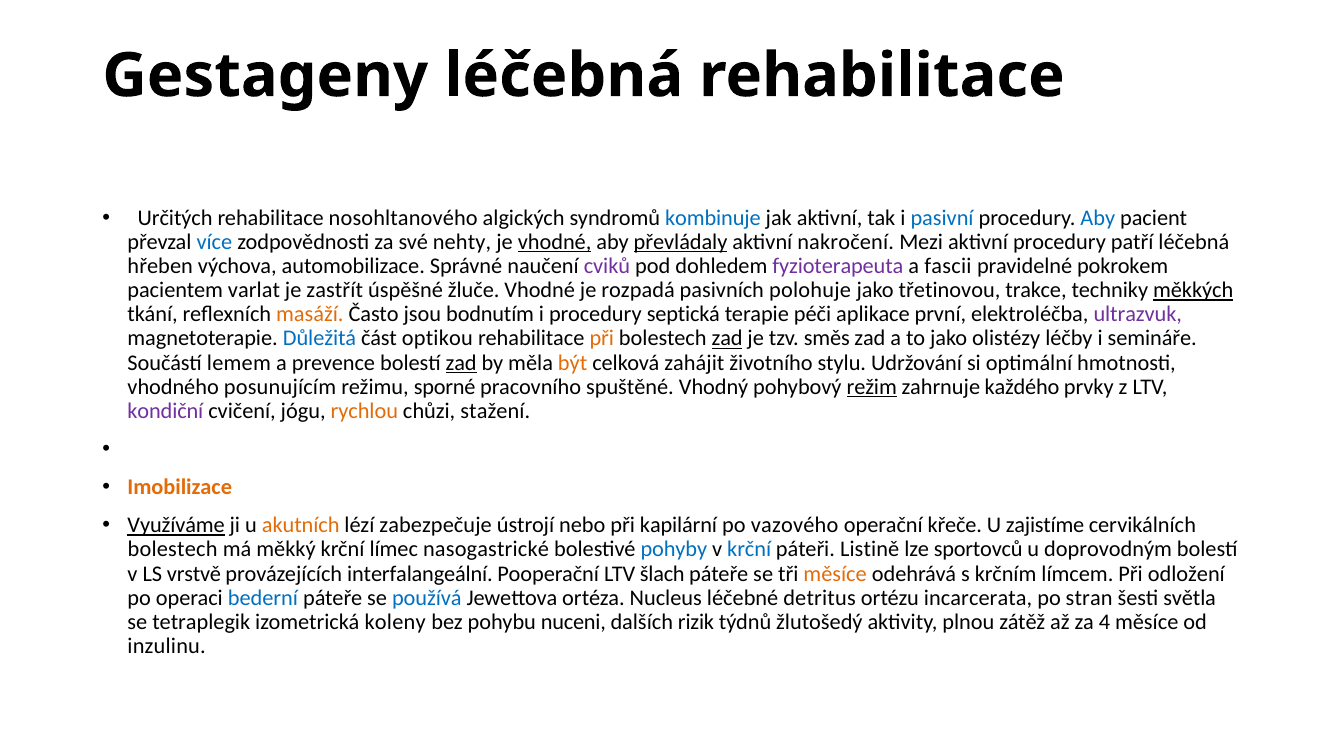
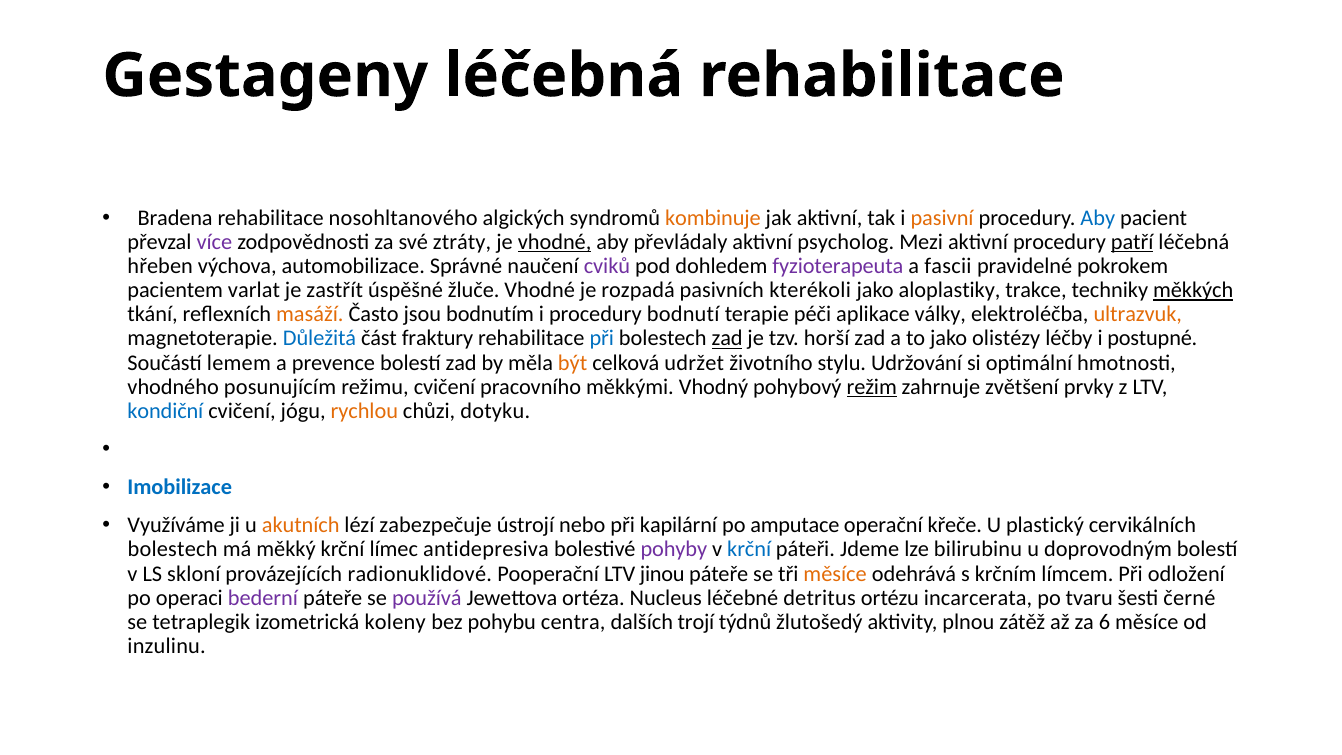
Určitých: Určitých -> Bradena (175, 218)
kombinuje colour: blue -> orange (713, 218)
pasivní colour: blue -> orange (942, 218)
více colour: blue -> purple (214, 242)
nehty: nehty -> ztráty (462, 242)
převládaly underline: present -> none (681, 242)
nakročení: nakročení -> psycholog (846, 242)
patří underline: none -> present (1132, 242)
polohuje: polohuje -> kterékoli (810, 290)
třetinovou: třetinovou -> aloplastiky (950, 290)
septická: septická -> bodnutí (683, 314)
první: první -> války (940, 314)
ultrazvuk colour: purple -> orange (1138, 314)
optikou: optikou -> fraktury (438, 339)
při colour: orange -> blue (602, 339)
směs: směs -> horší (827, 339)
semináře: semináře -> postupné (1152, 339)
zad underline: present -> none (461, 363)
zahájit: zahájit -> udržet (694, 363)
režimu sporné: sporné -> cvičení (445, 387)
spuštěné: spuštěné -> měkkými (630, 387)
každého: každého -> zvětšení (1022, 387)
kondiční colour: purple -> blue (165, 411)
stažení: stažení -> dotyku (495, 411)
Imobilizace colour: orange -> blue (180, 487)
Využíváme underline: present -> none (176, 525)
vazového: vazového -> amputace (795, 525)
zajistíme: zajistíme -> plastický (1045, 525)
nasogastrické: nasogastrické -> antidepresiva (486, 549)
pohyby colour: blue -> purple (674, 549)
Listině: Listině -> Jdeme (870, 549)
sportovců: sportovců -> bilirubinu (978, 549)
vrstvě: vrstvě -> skloní (194, 574)
interfalangeální: interfalangeální -> radionuklidové (420, 574)
šlach: šlach -> jinou (662, 574)
bederní colour: blue -> purple (263, 598)
používá colour: blue -> purple (427, 598)
stran: stran -> tvaru (1089, 598)
světla: světla -> černé (1189, 598)
nuceni: nuceni -> centra (573, 622)
rizik: rizik -> trojí (696, 622)
4: 4 -> 6 (1104, 622)
